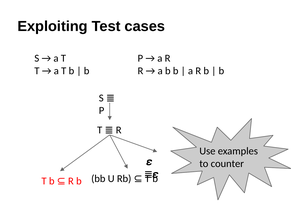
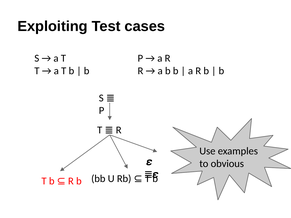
counter: counter -> obvious (227, 164)
